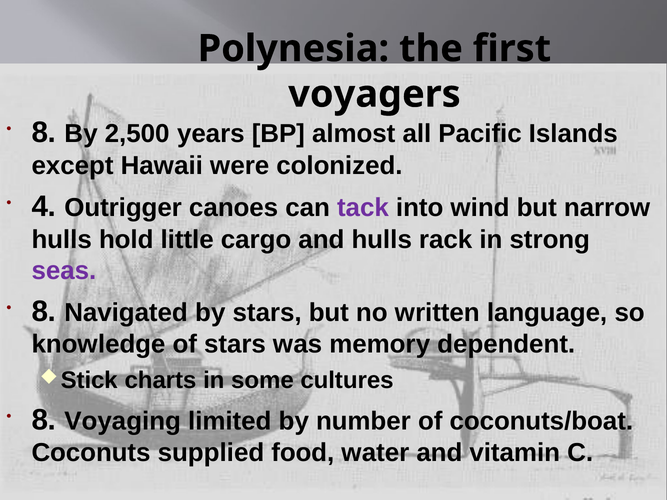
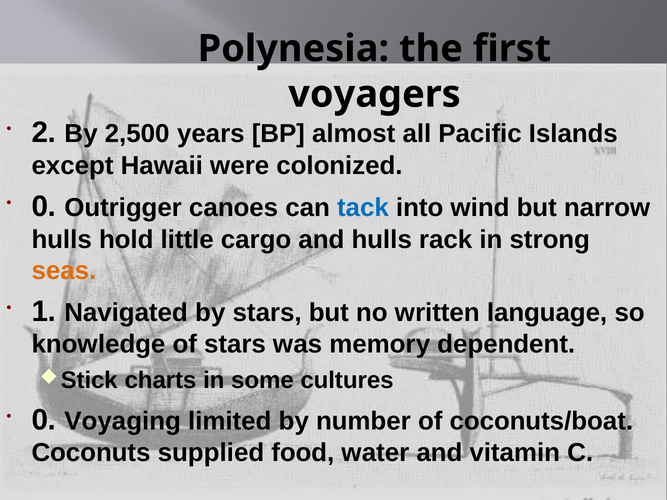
8: 8 -> 2 (44, 133)
4: 4 -> 0 (44, 206)
tack colour: purple -> blue (363, 208)
seas colour: purple -> orange (64, 271)
8: 8 -> 1 (44, 312)
8: 8 -> 0 (44, 420)
